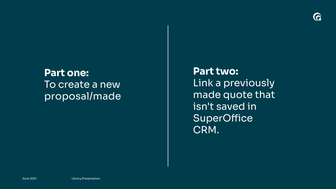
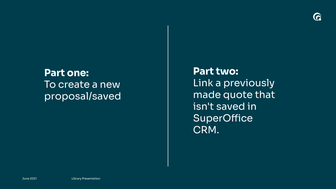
proposal/made: proposal/made -> proposal/saved (83, 96)
